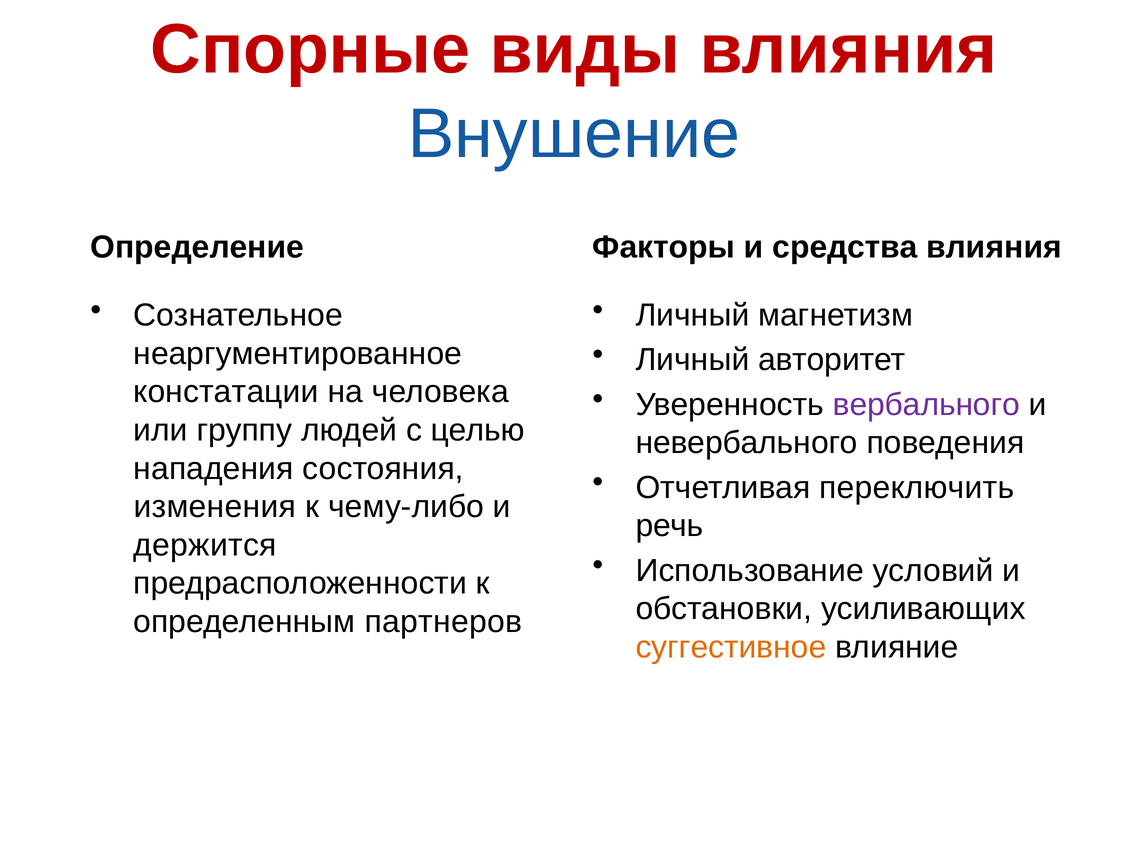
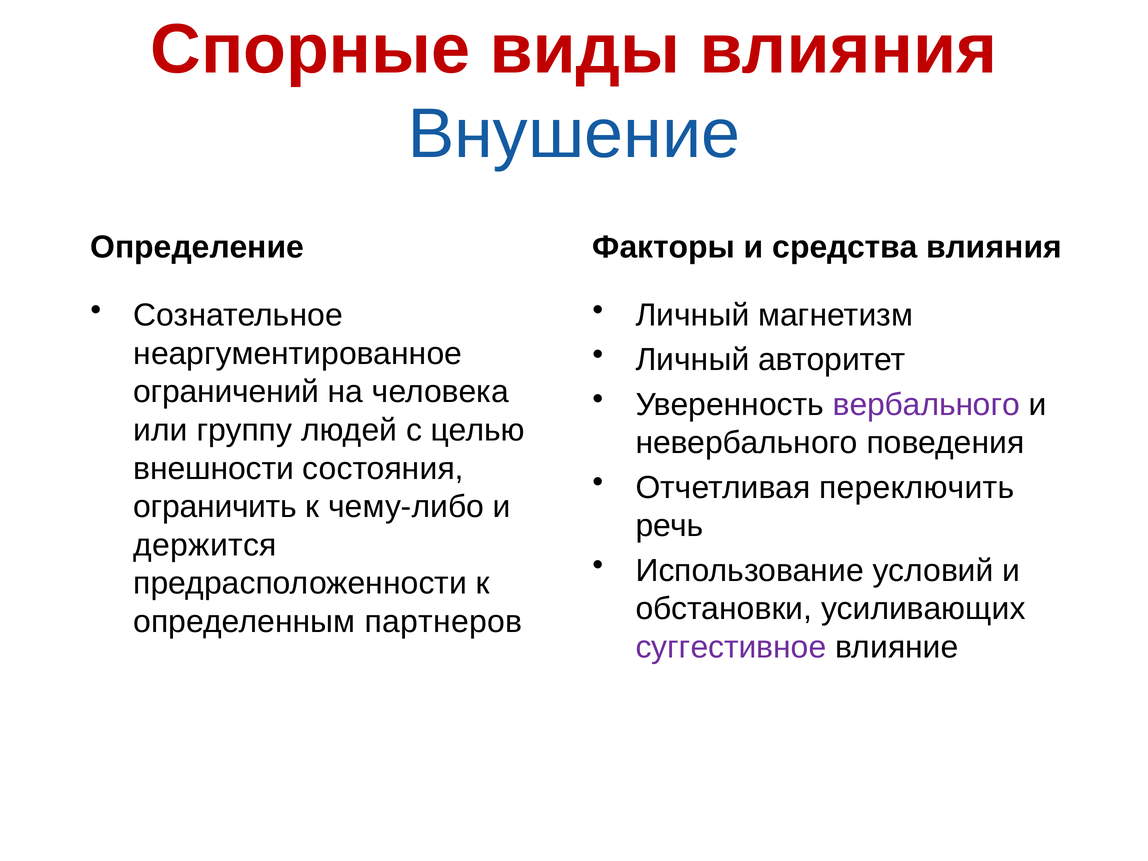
констатации: констатации -> ограничений (226, 392)
нападения: нападения -> внешности (214, 469)
изменения: изменения -> ограничить (215, 507)
суггестивное colour: orange -> purple (731, 647)
